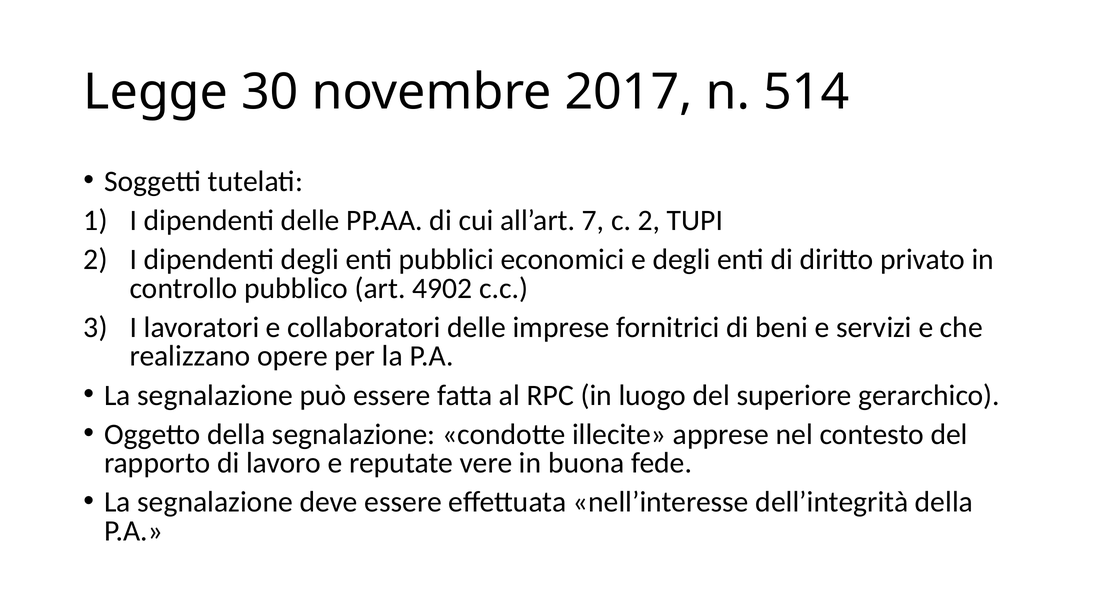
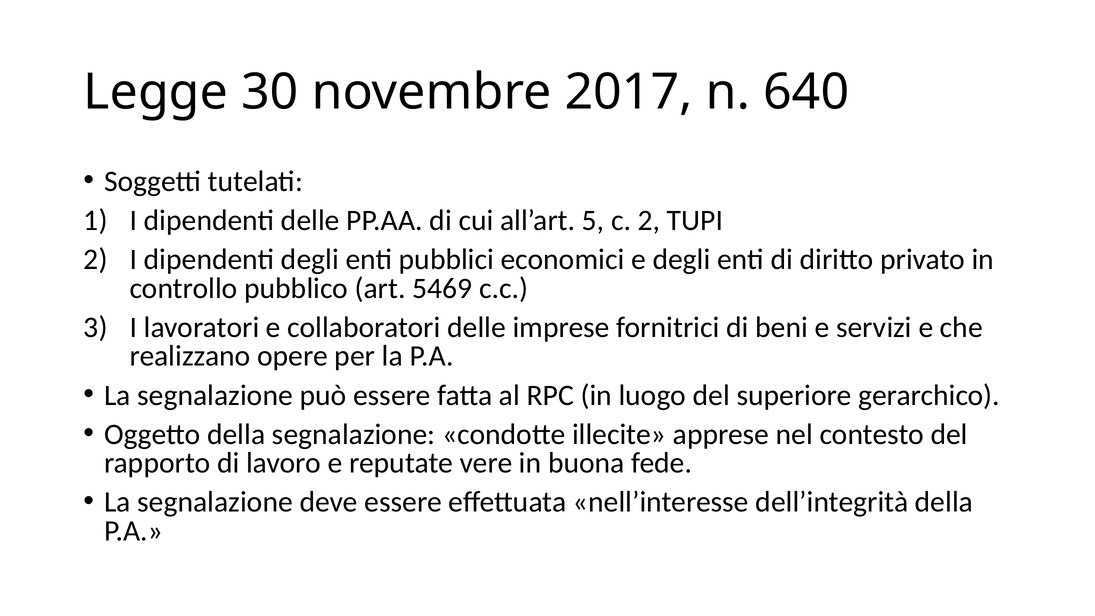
514: 514 -> 640 (806, 92)
7: 7 -> 5 (593, 220)
4902: 4902 -> 5469 (442, 288)
